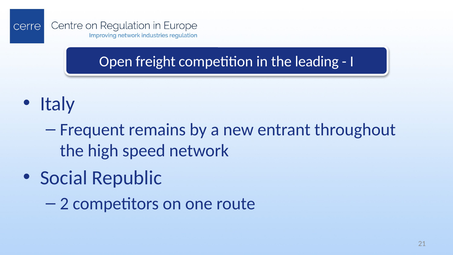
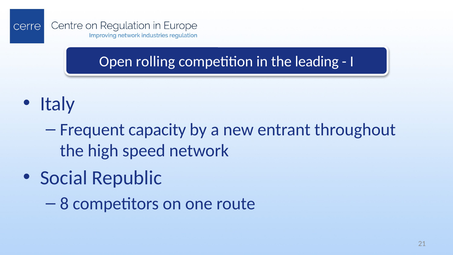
freight: freight -> rolling (155, 62)
remains: remains -> capacity (157, 130)
2: 2 -> 8 (64, 204)
